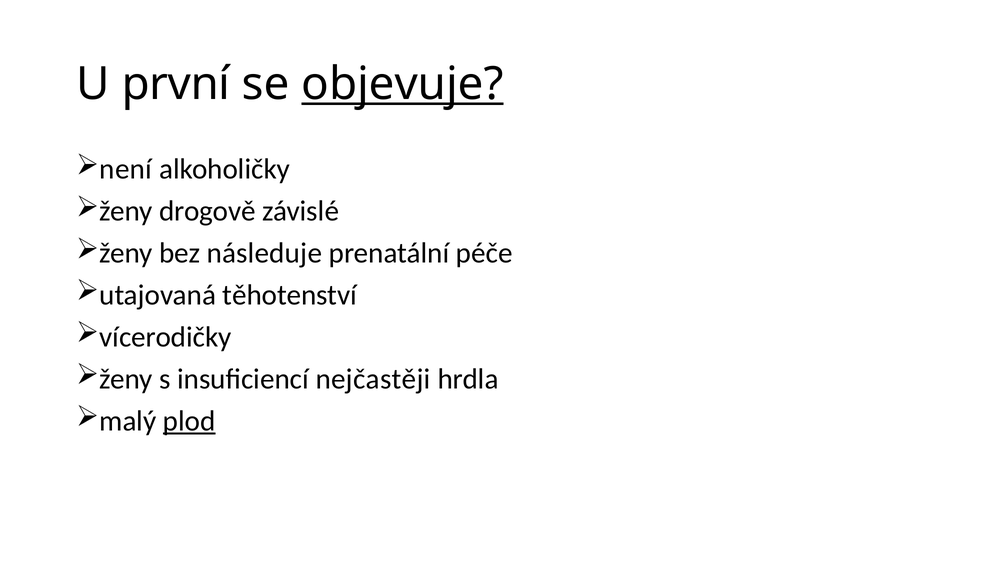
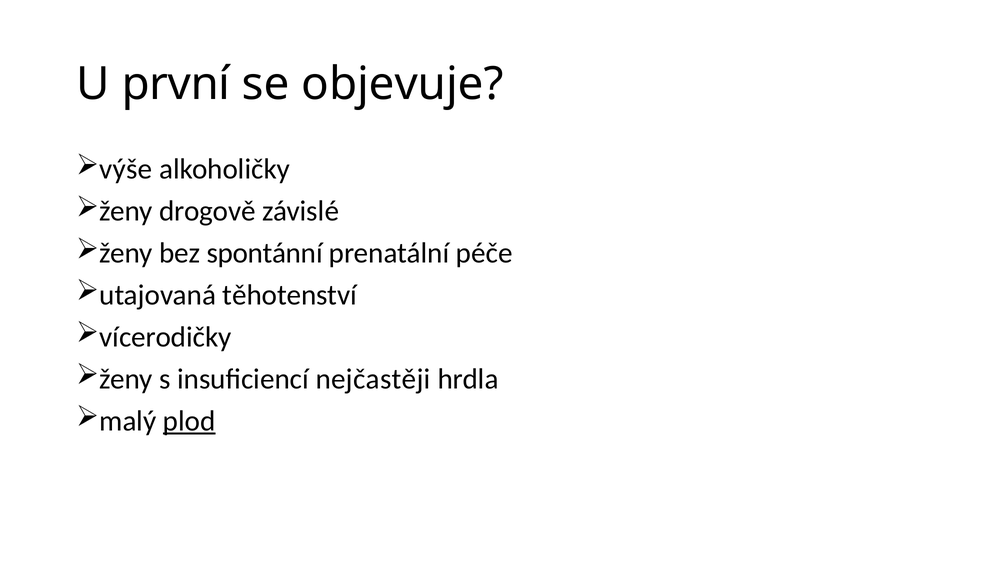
objevuje underline: present -> none (402, 84)
není: není -> výše (126, 169)
následuje: následuje -> spontánní (265, 253)
